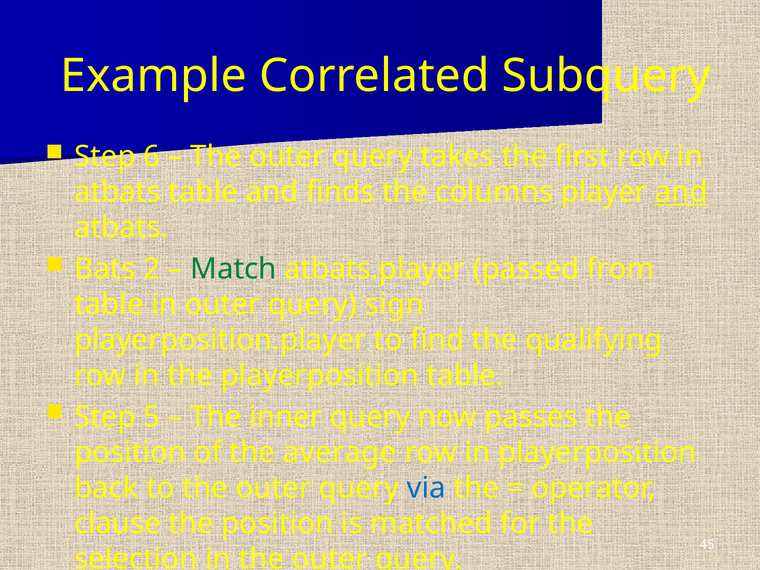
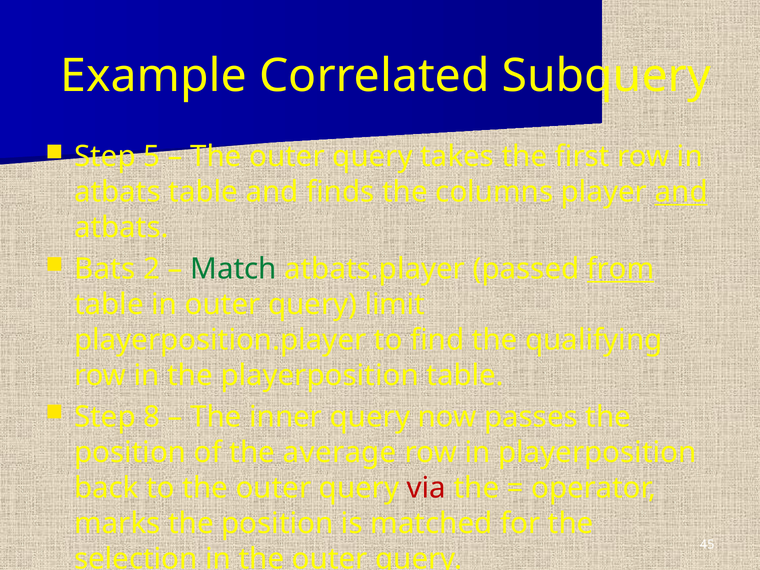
6: 6 -> 5 (152, 157)
from underline: none -> present (621, 269)
sign: sign -> limit (395, 304)
5: 5 -> 8 (152, 417)
via colour: blue -> red (426, 488)
clause: clause -> marks (117, 523)
